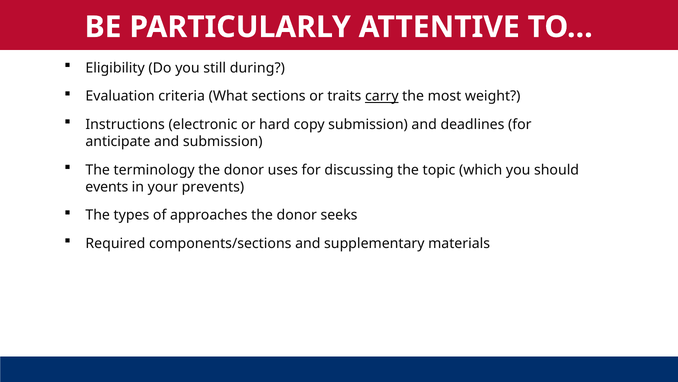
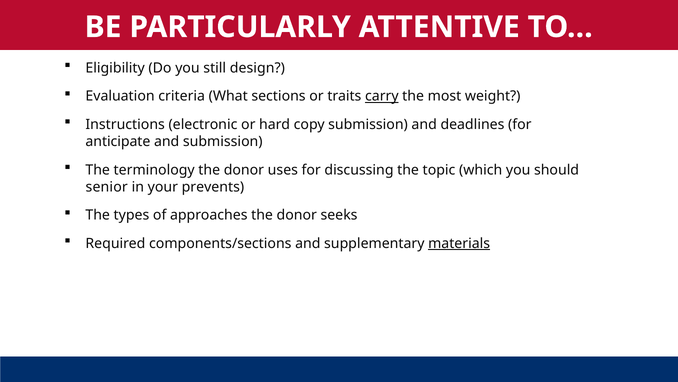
during: during -> design (257, 68)
events: events -> senior (107, 187)
materials underline: none -> present (459, 243)
